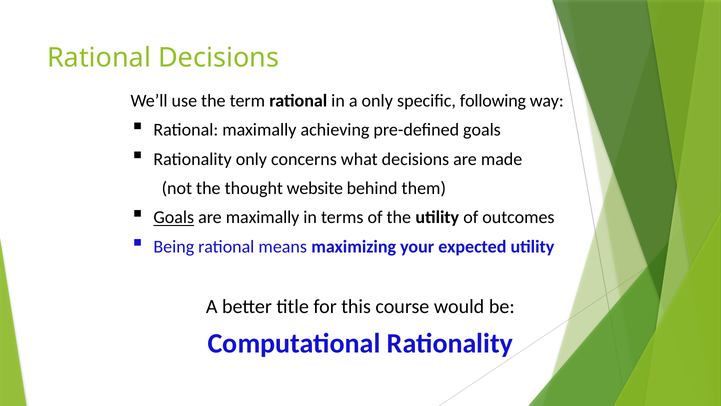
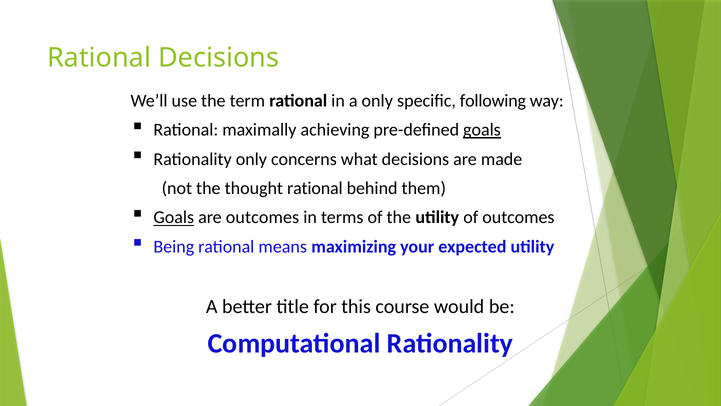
goals underline: none -> present (482, 130)
thought website: website -> rational (315, 188)
are maximally: maximally -> outcomes (262, 217)
